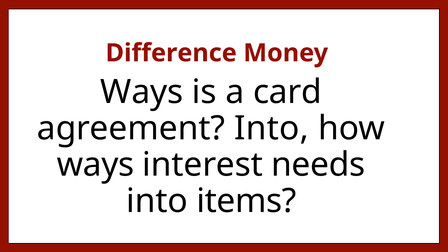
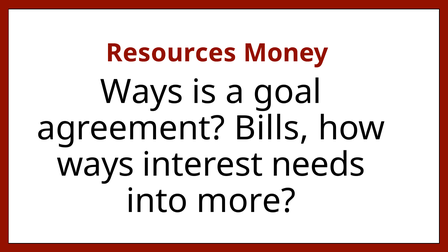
Difference: Difference -> Resources (171, 53)
card: card -> goal (287, 92)
agreement Into: Into -> Bills (272, 128)
items: items -> more (246, 201)
